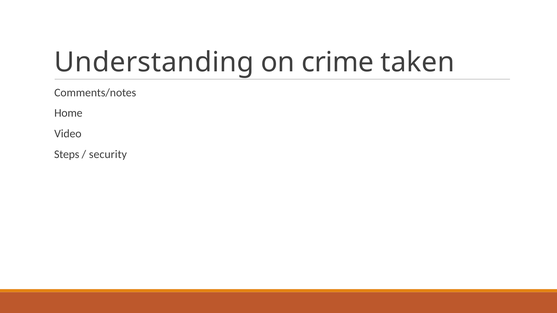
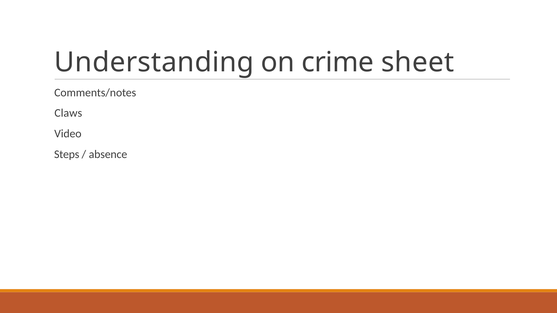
taken: taken -> sheet (418, 62)
Home: Home -> Claws (68, 113)
security: security -> absence (108, 155)
